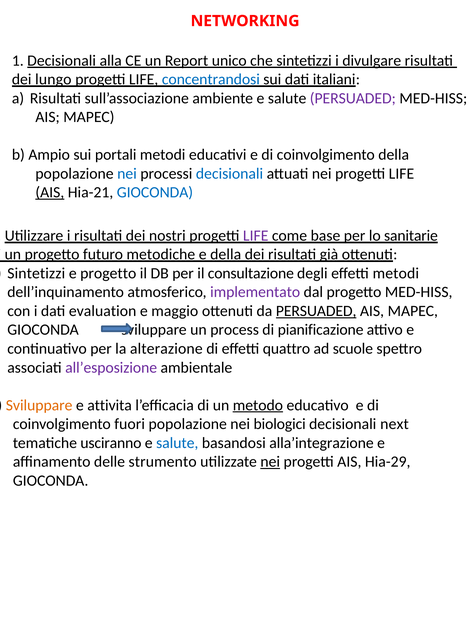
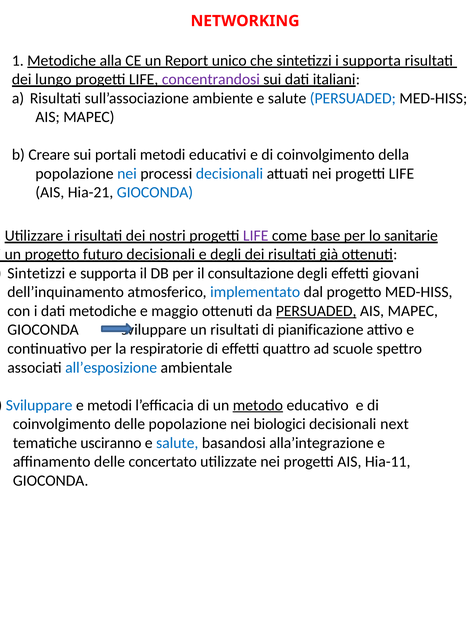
1 Decisionali: Decisionali -> Metodiche (62, 61)
i divulgare: divulgare -> supporta (372, 61)
concentrandosi colour: blue -> purple (211, 79)
PERSUADED colour: purple -> blue (353, 98)
Ampio: Ampio -> Creare (49, 155)
AIS underline: present -> none (50, 192)
futuro metodiche: metodiche -> decisionali (161, 254)
e della: della -> degli (226, 254)
e progetto: progetto -> supporta (108, 273)
effetti metodi: metodi -> giovani (396, 273)
implementato colour: purple -> blue (255, 292)
dati evaluation: evaluation -> metodiche (103, 311)
un process: process -> risultati (235, 330)
alterazione: alterazione -> respiratorie (166, 349)
all’esposizione colour: purple -> blue (111, 367)
Sviluppare colour: orange -> blue (39, 405)
e attivita: attivita -> metodi (110, 405)
coinvolgimento fuori: fuori -> delle (130, 424)
strumento: strumento -> concertato (163, 462)
nei underline: present -> none (270, 462)
Hia-29: Hia-29 -> Hia-11 (388, 462)
